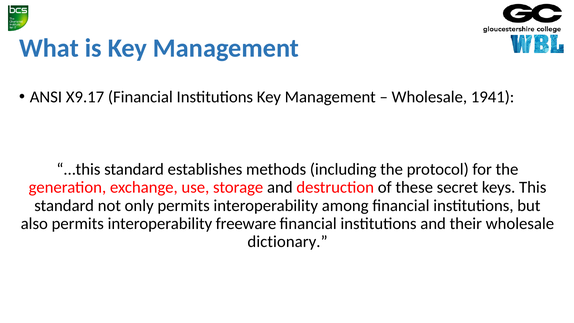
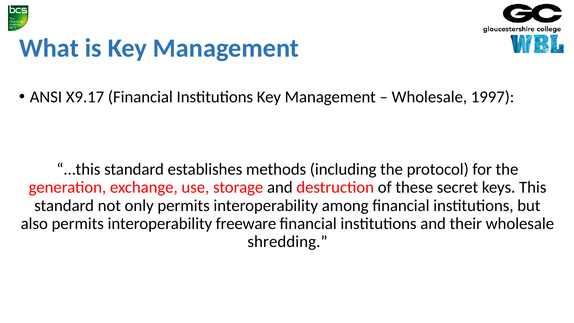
1941: 1941 -> 1997 (493, 97)
dictionary: dictionary -> shredding (288, 242)
